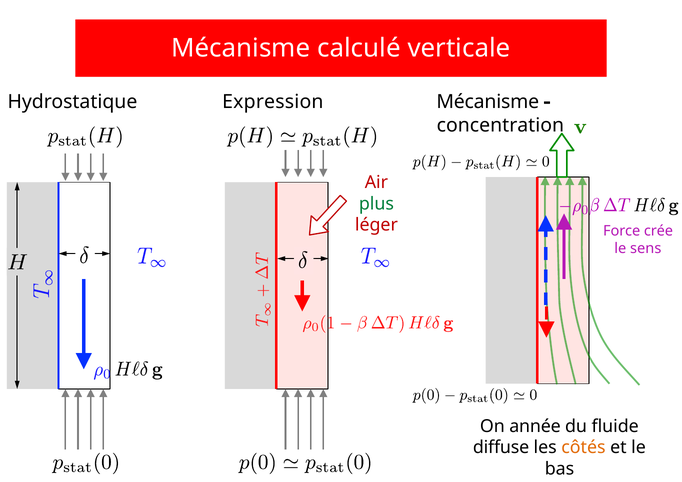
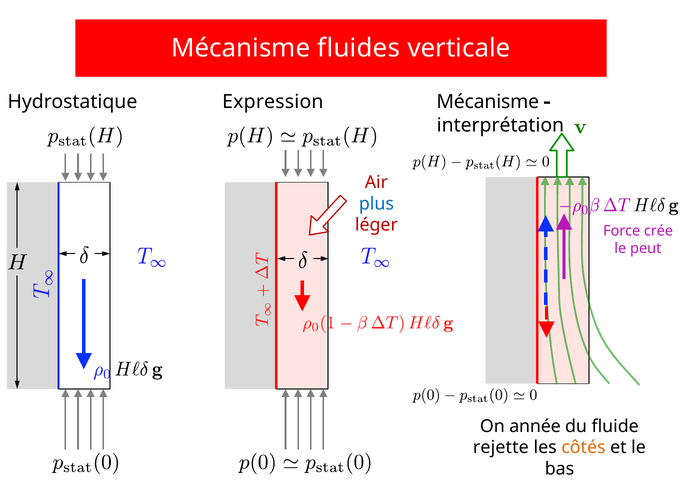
calculé: calculé -> fluides (359, 48)
concentration: concentration -> interprétation (500, 125)
plus colour: green -> blue (376, 204)
sens: sens -> peut (646, 248)
diffuse: diffuse -> rejette (501, 448)
